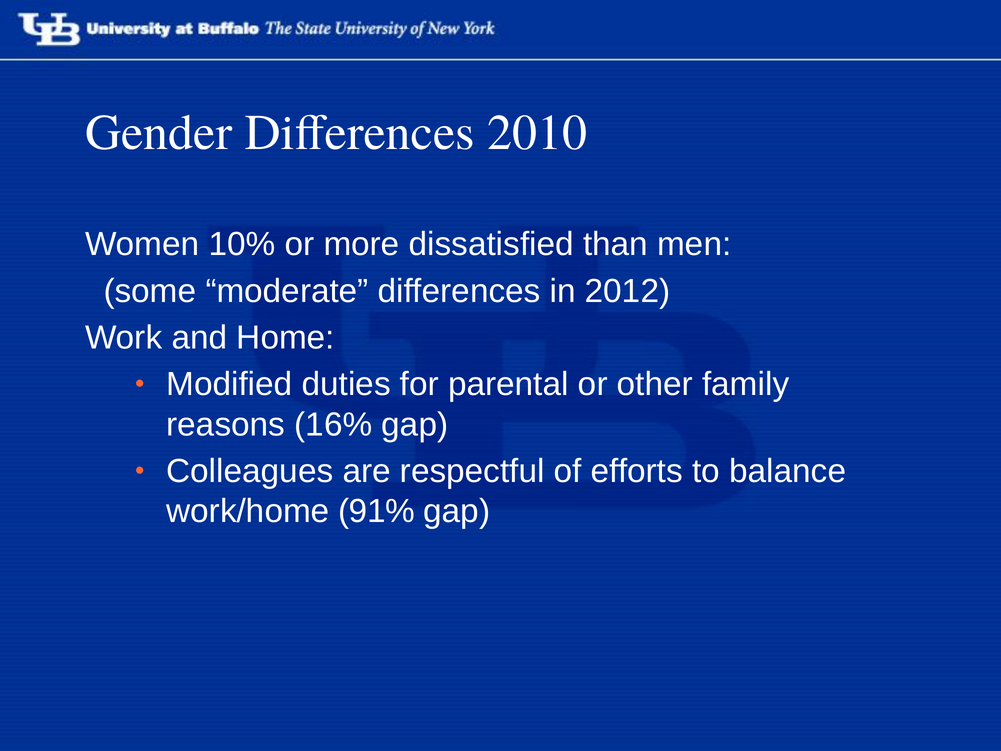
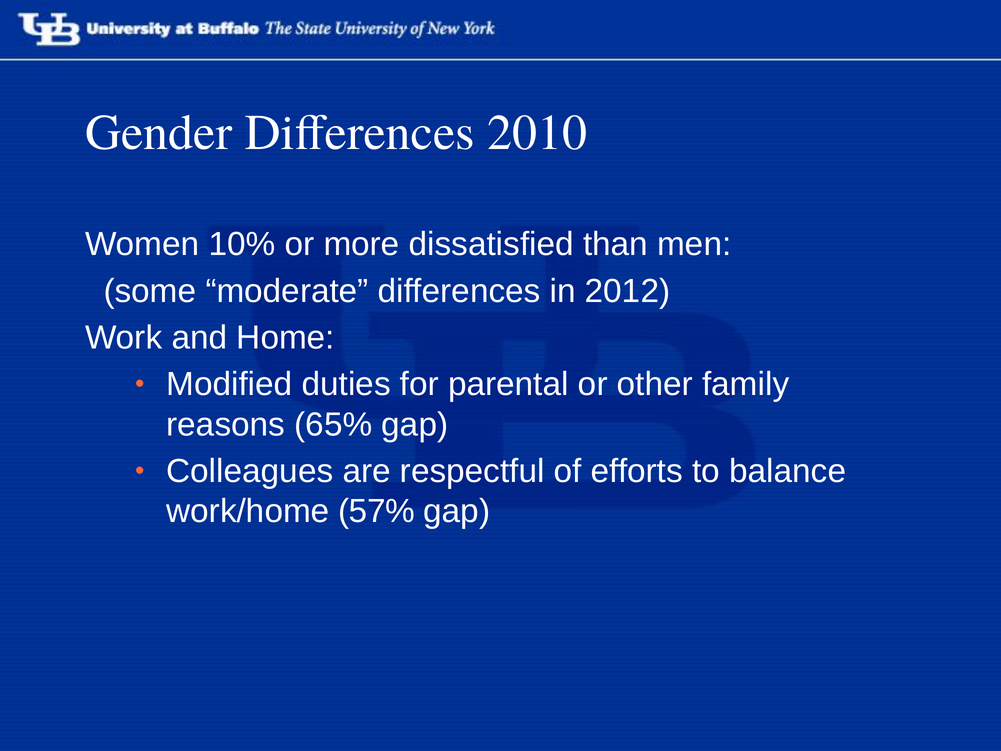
16%: 16% -> 65% (333, 424)
91%: 91% -> 57% (377, 511)
